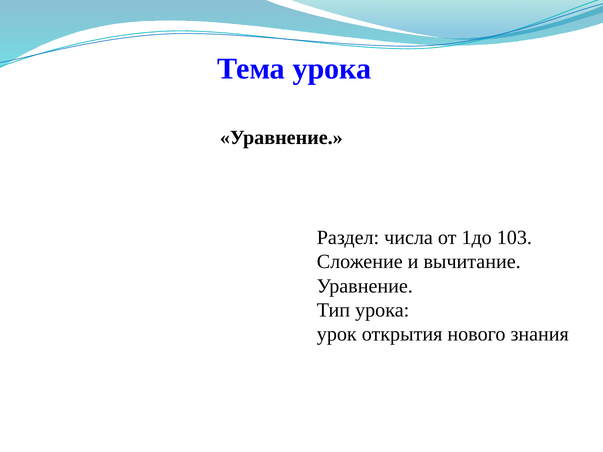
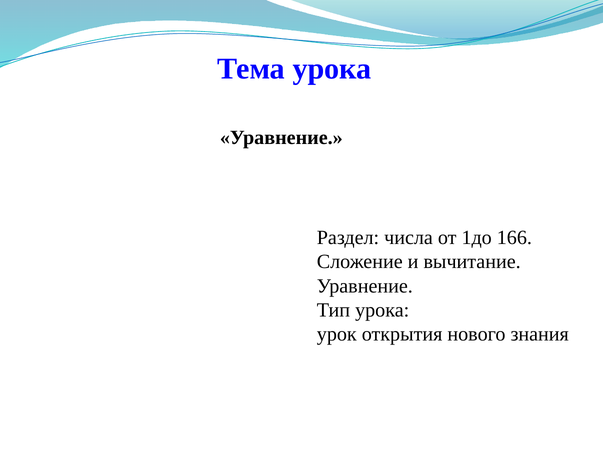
103: 103 -> 166 (514, 238)
